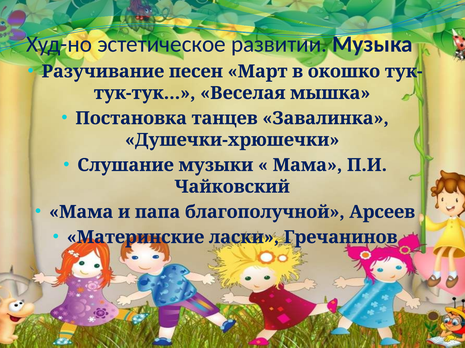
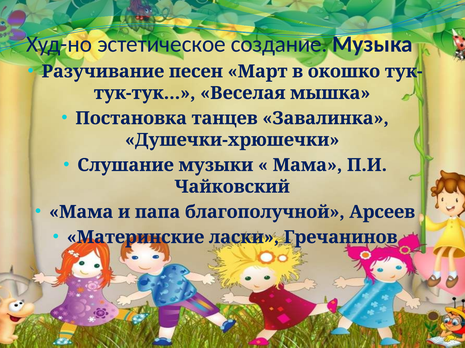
развитии: развитии -> создание (279, 44)
